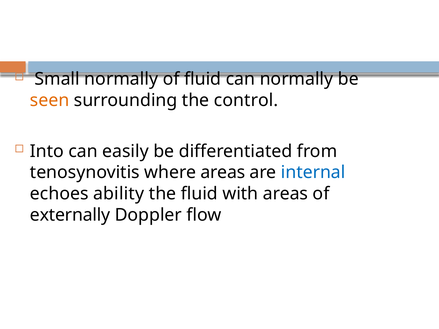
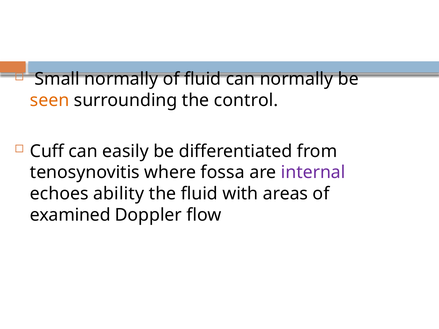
Into: Into -> Cuff (47, 151)
where areas: areas -> fossa (223, 173)
internal colour: blue -> purple (313, 173)
externally: externally -> examined (70, 215)
